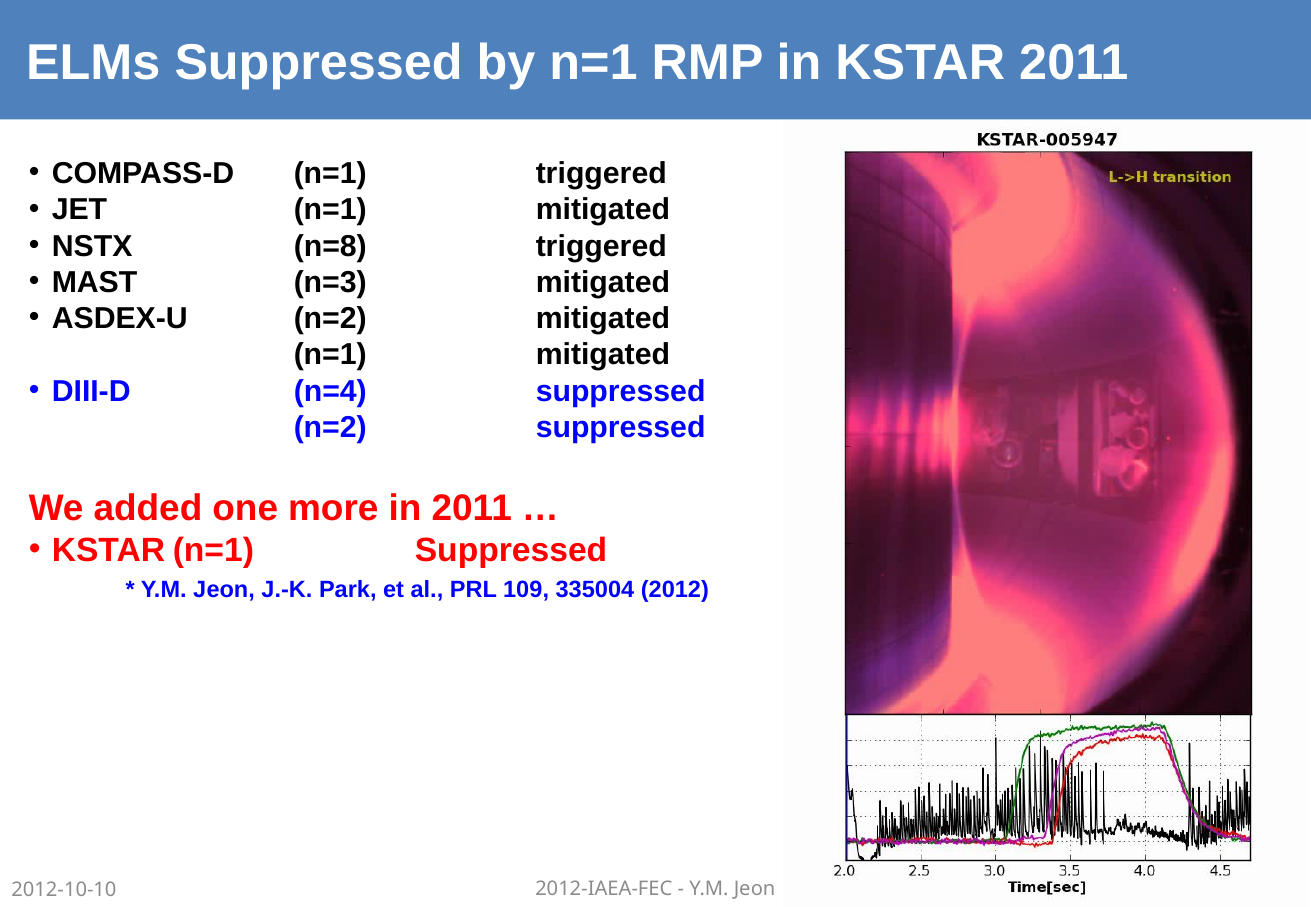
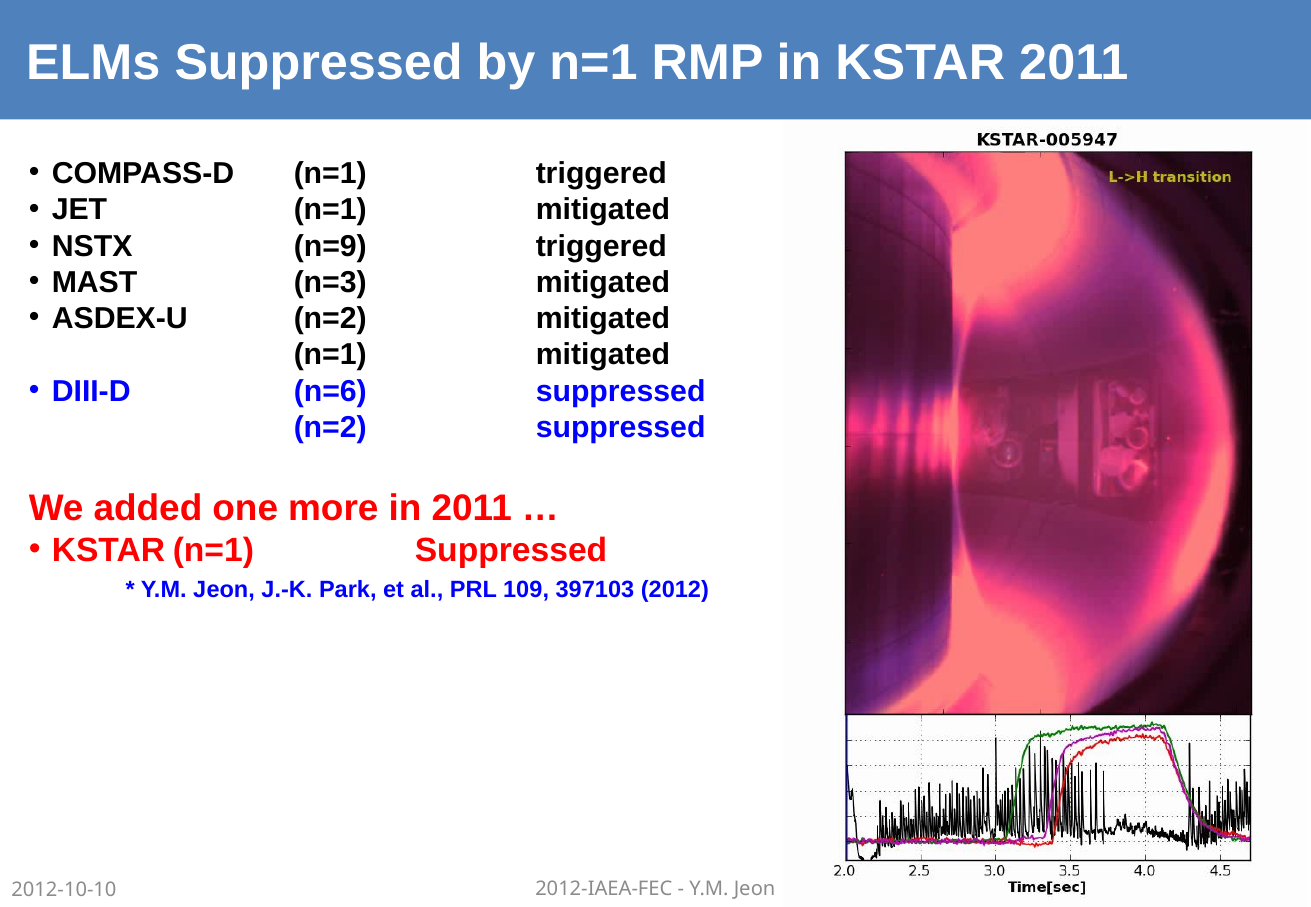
n=8: n=8 -> n=9 (330, 246)
n=4: n=4 -> n=6 (330, 391)
335004: 335004 -> 397103 (595, 590)
